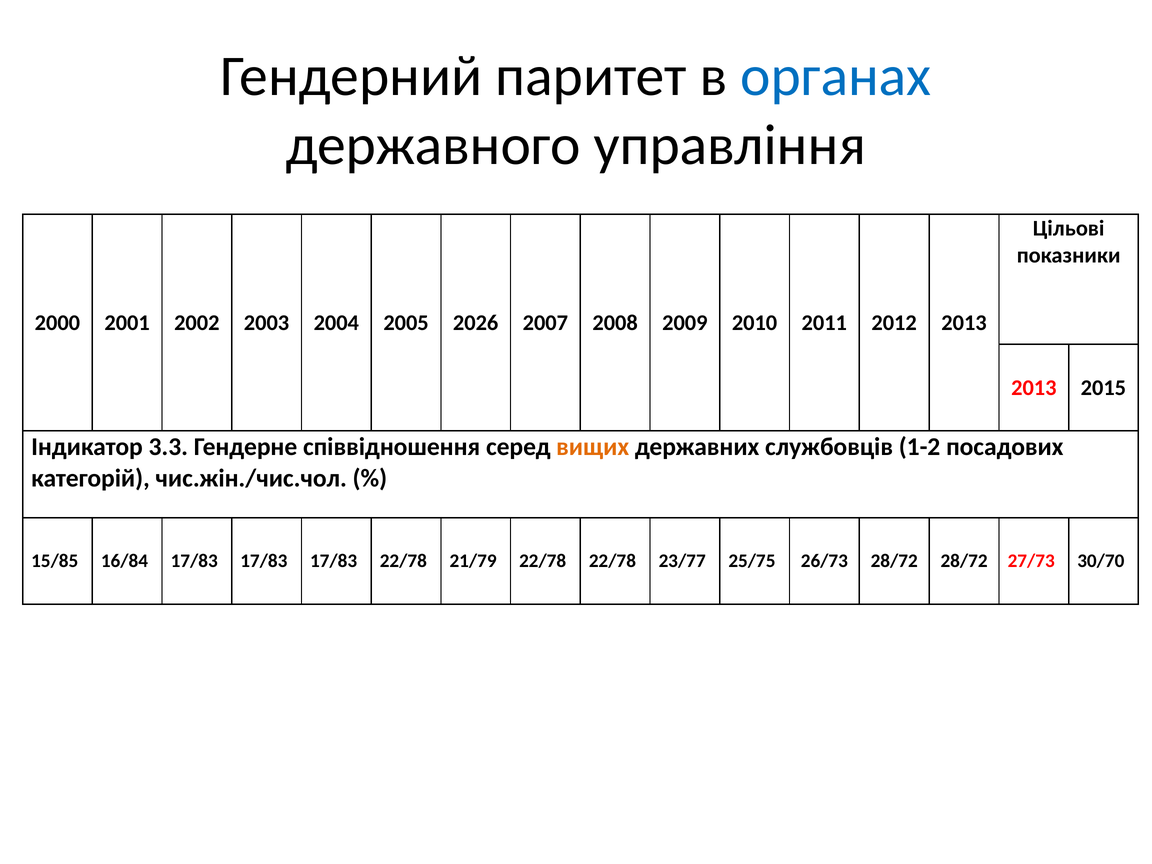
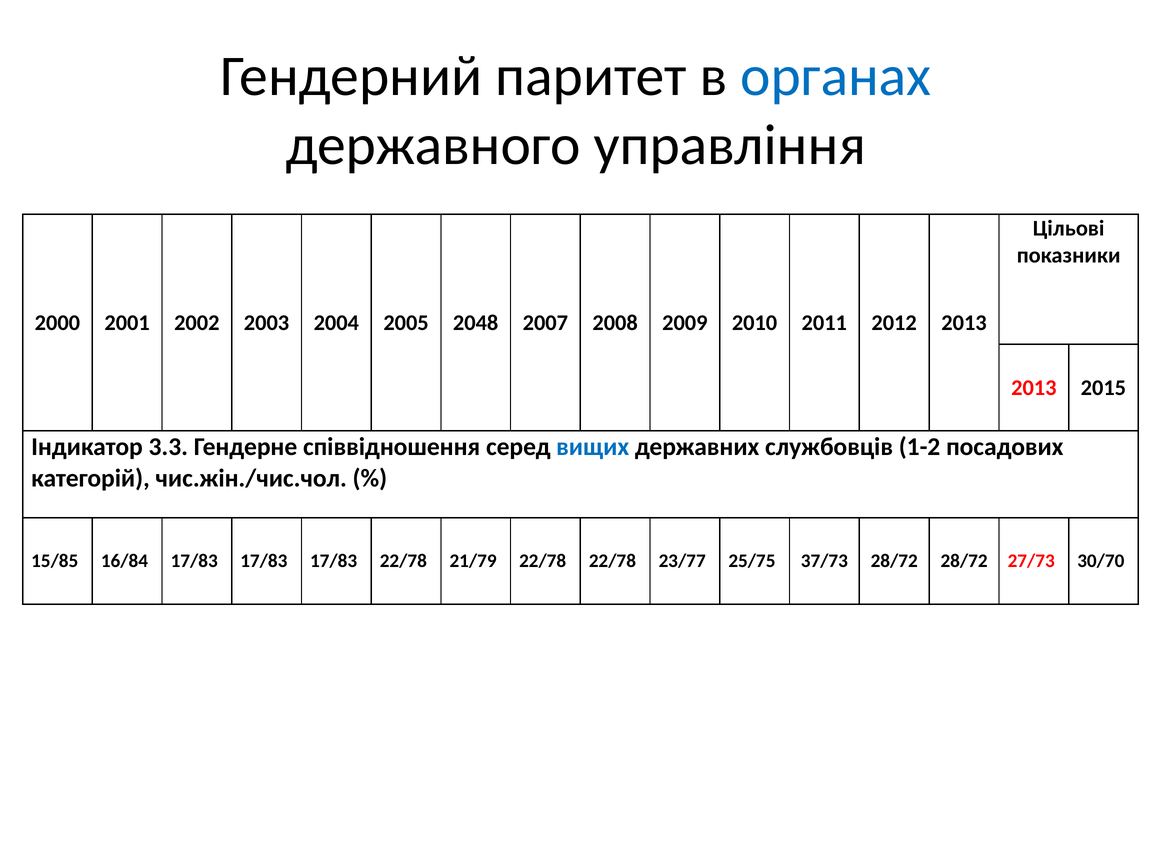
2026: 2026 -> 2048 (476, 323)
вищих colour: orange -> blue (593, 447)
26/73: 26/73 -> 37/73 (824, 561)
